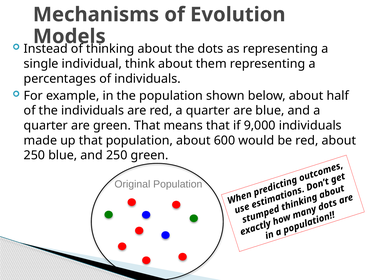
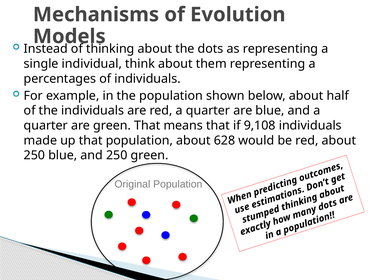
9,000: 9,000 -> 9,108 (260, 126)
600: 600 -> 628 (224, 141)
